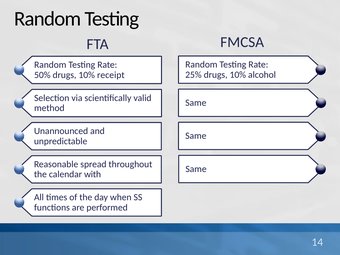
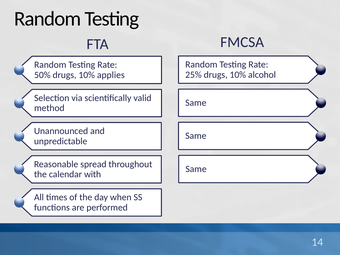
receipt: receipt -> applies (111, 75)
